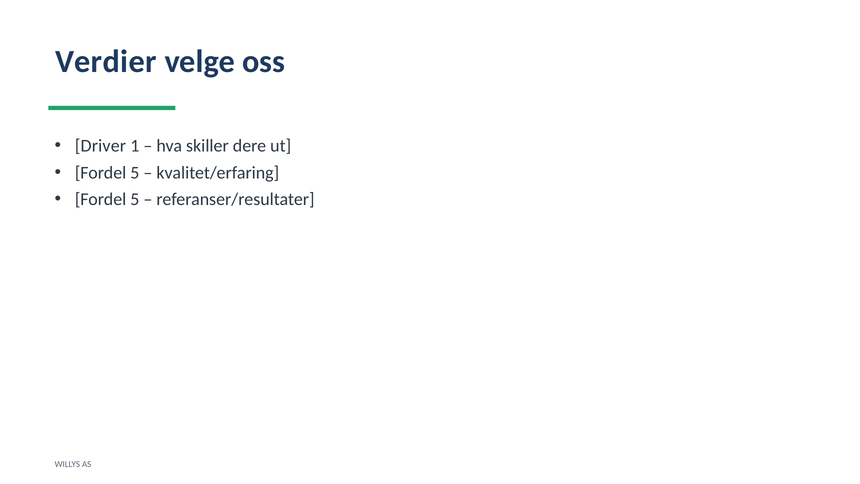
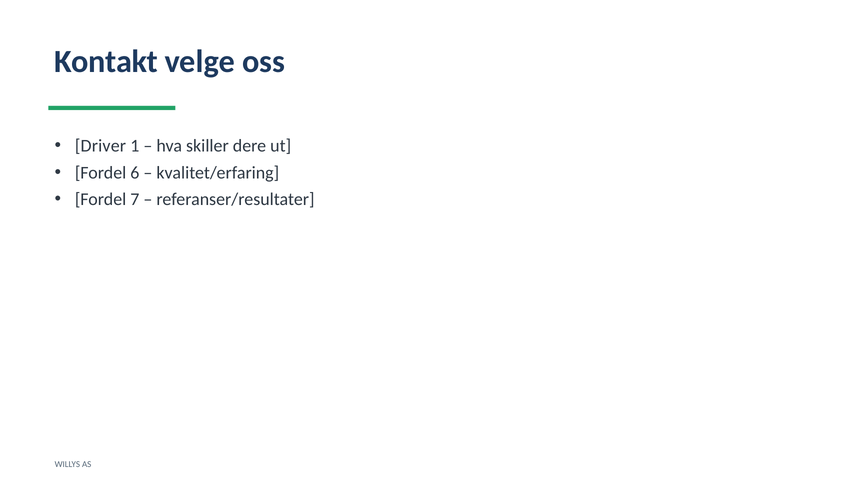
Verdier: Verdier -> Kontakt (106, 61)
5: 5 -> 6 (135, 173)
5: 5 -> 7 (135, 199)
